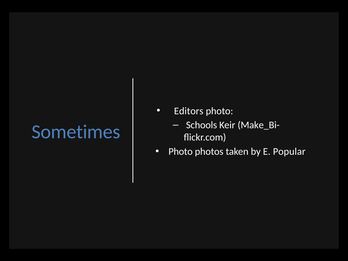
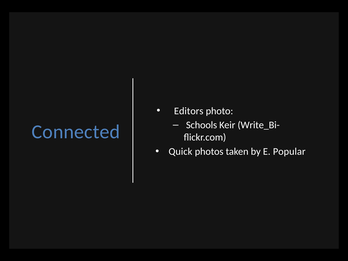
Make_Bi-: Make_Bi- -> Write_Bi- (259, 125)
Sometimes: Sometimes -> Connected (76, 132)
Photo: Photo -> Quick (180, 151)
